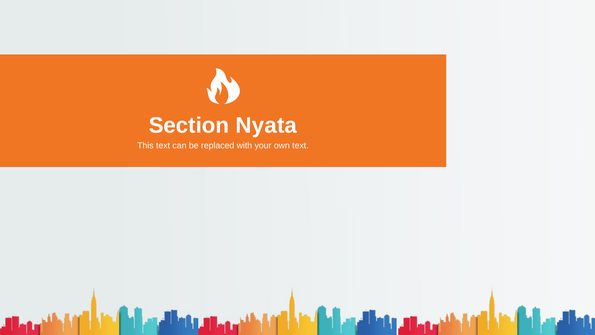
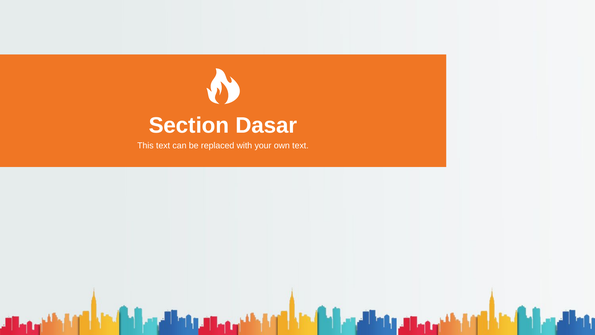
Nyata: Nyata -> Dasar (266, 125)
